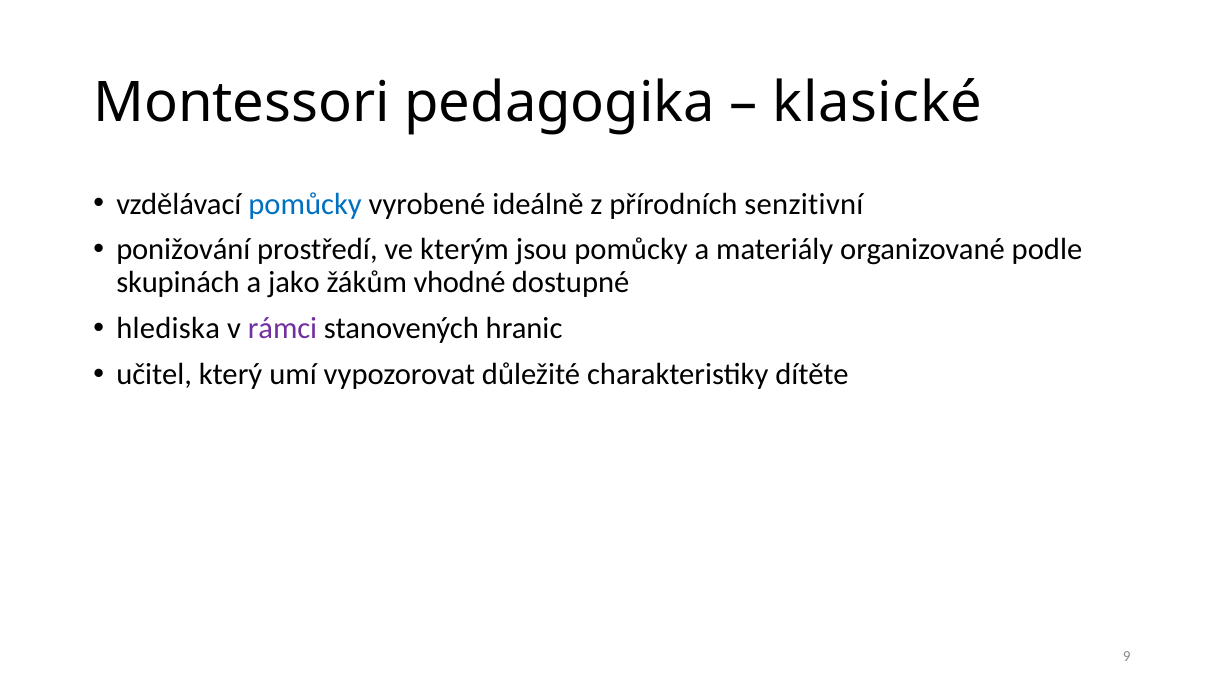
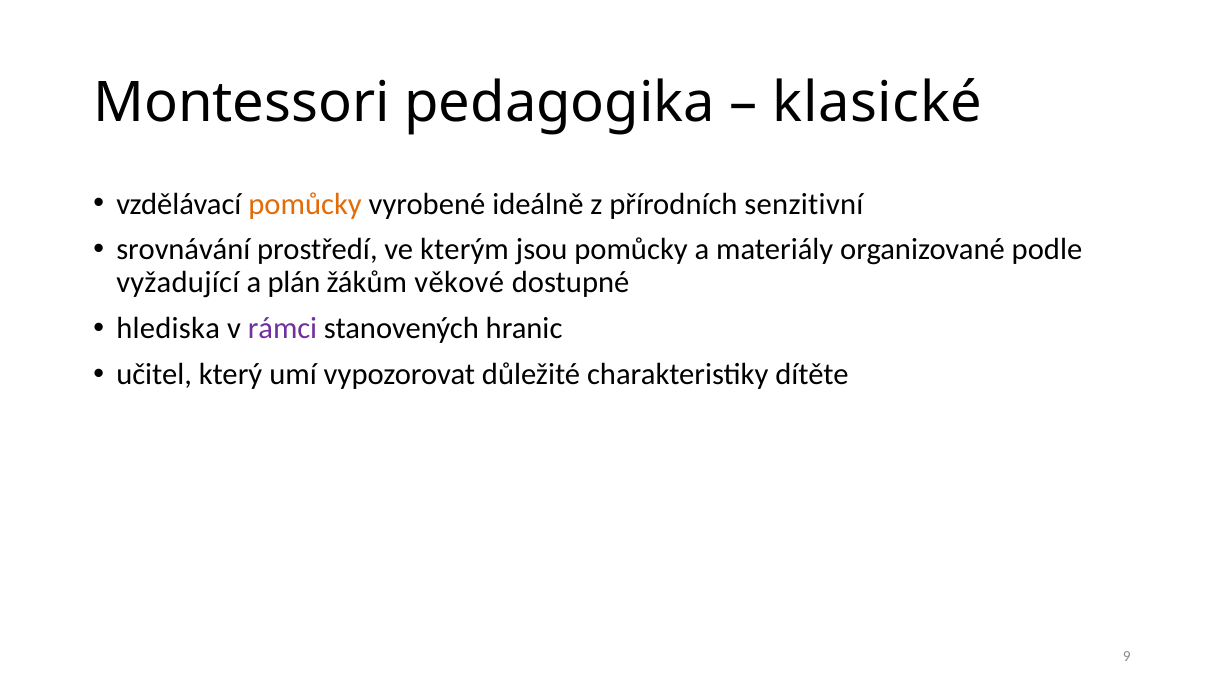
pomůcky colour: blue -> orange (305, 204)
ponižování: ponižování -> srovnávání (183, 250)
skupinách: skupinách -> vyžadující (178, 283)
jako: jako -> plán (294, 283)
vhodné: vhodné -> věkové (459, 283)
